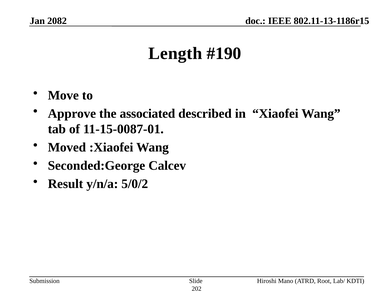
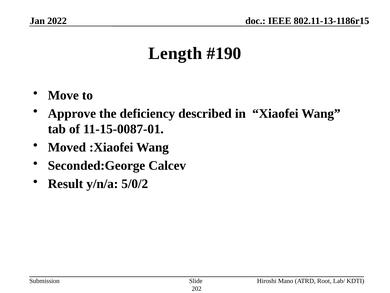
2082: 2082 -> 2022 (57, 21)
associated: associated -> deficiency (147, 113)
